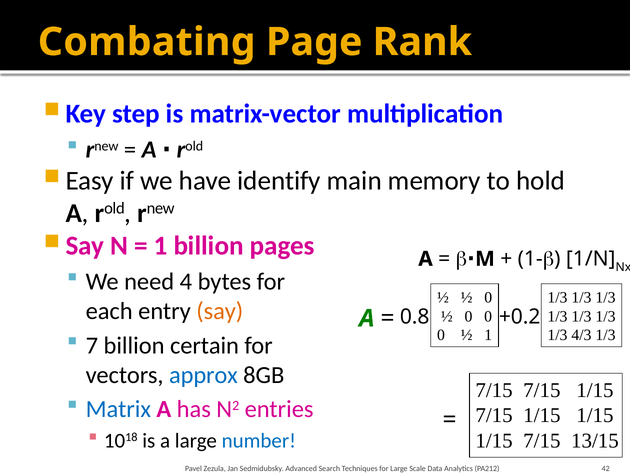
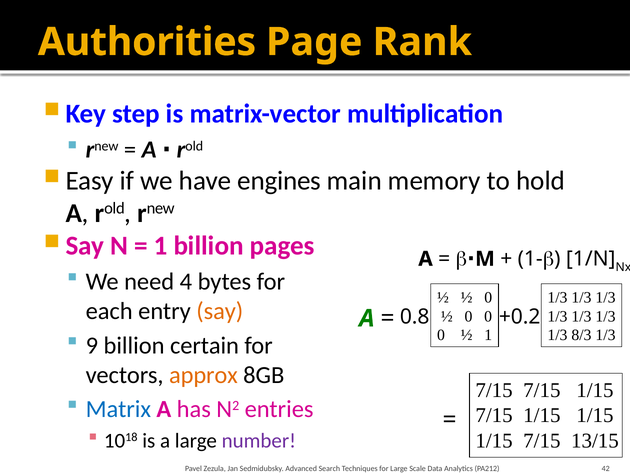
Combating: Combating -> Authorities (147, 42)
identify: identify -> engines (279, 181)
4/3: 4/3 -> 8/3 (581, 335)
7: 7 -> 9 (92, 345)
approx colour: blue -> orange (203, 375)
number colour: blue -> purple (259, 440)
